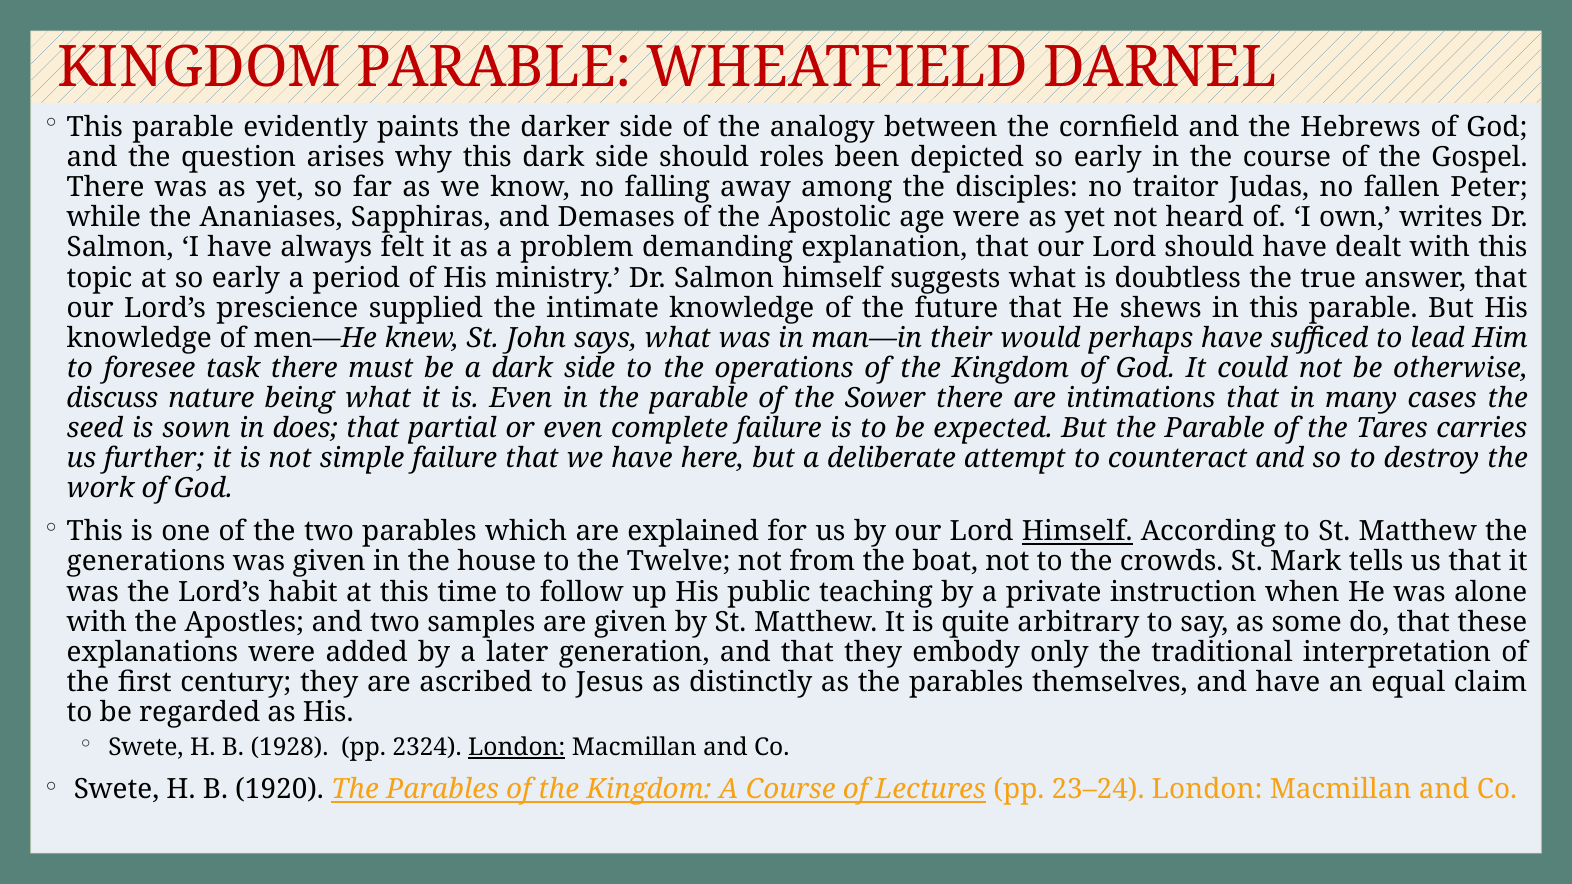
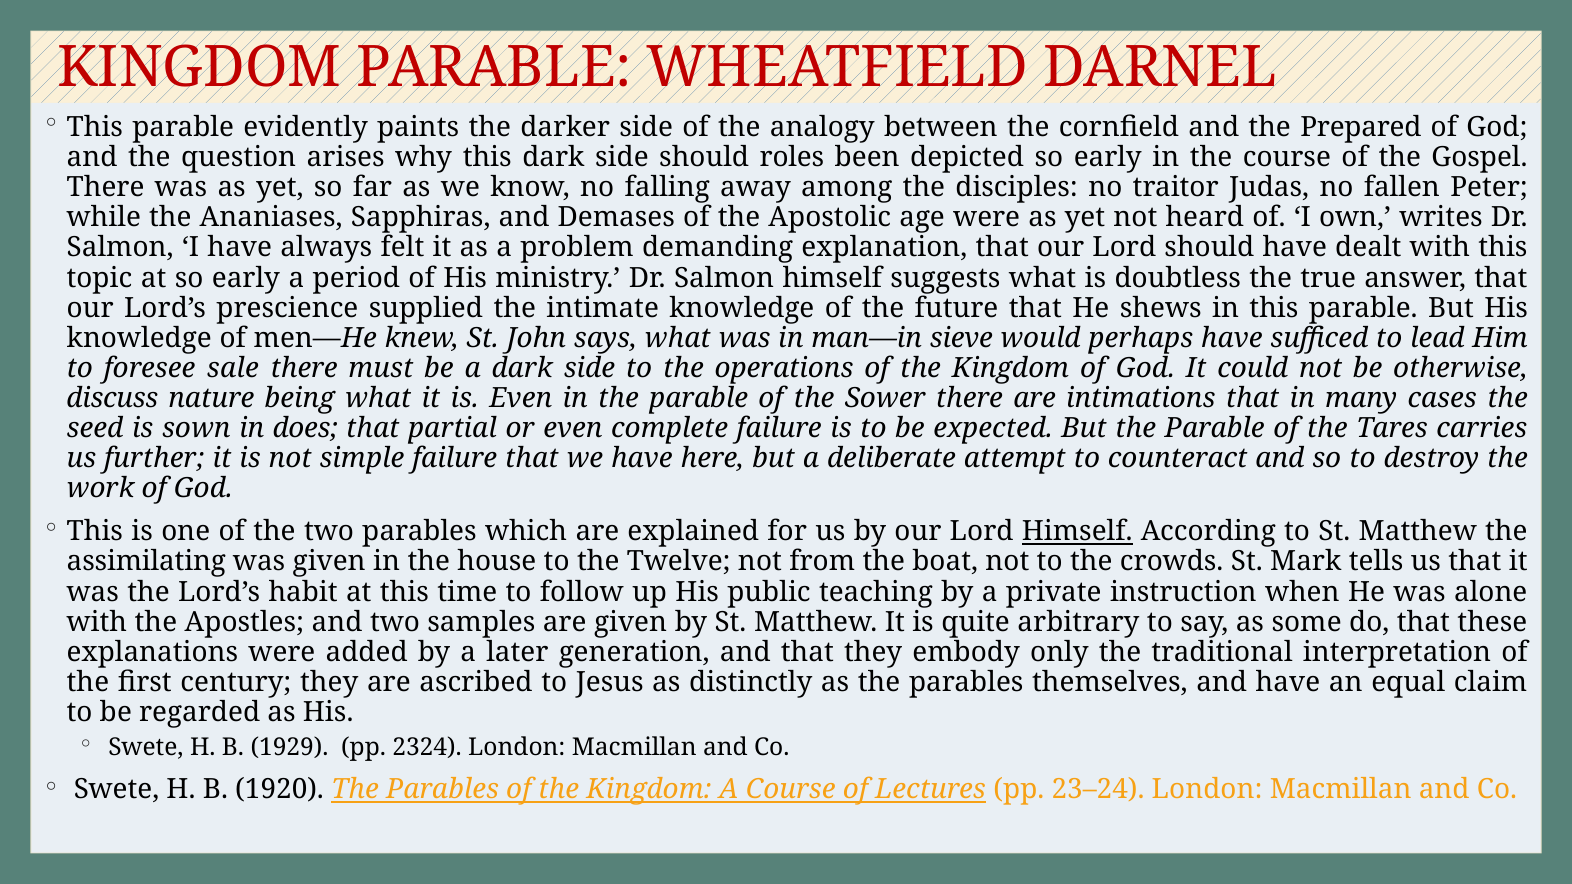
Hebrews: Hebrews -> Prepared (1361, 128)
their: their -> sieve (961, 338)
task: task -> sale (233, 368)
generations: generations -> assimilating (146, 562)
1928: 1928 -> 1929 (290, 748)
London underline: present -> none (517, 748)
